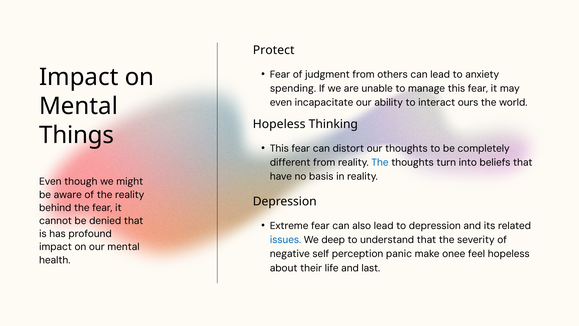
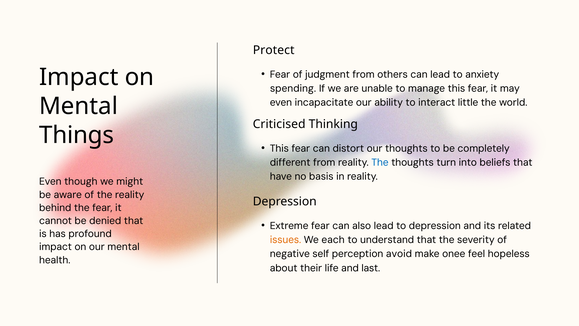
ours: ours -> little (468, 102)
Hopeless: Hopeless -> Criticised (279, 124)
issues colour: blue -> orange (285, 240)
deep: deep -> each (333, 240)
panic: panic -> avoid (399, 254)
